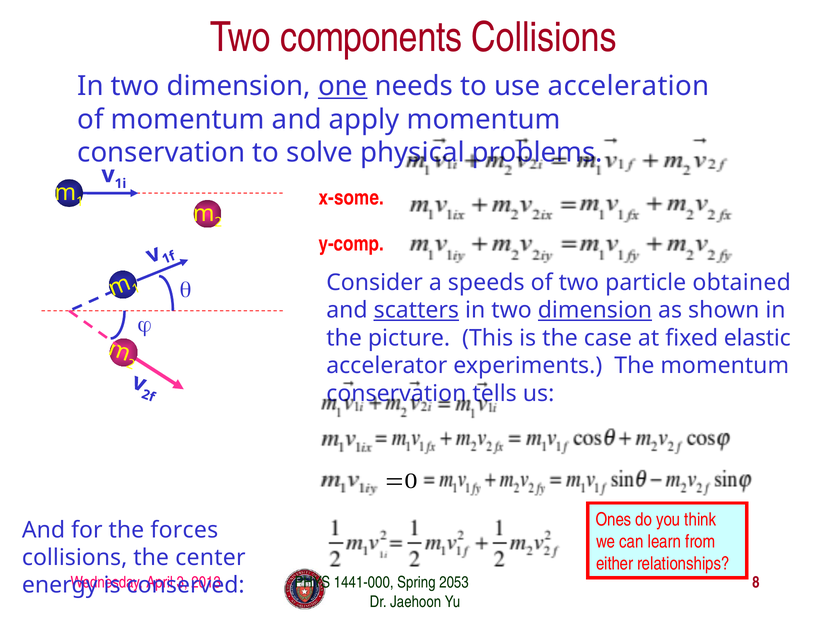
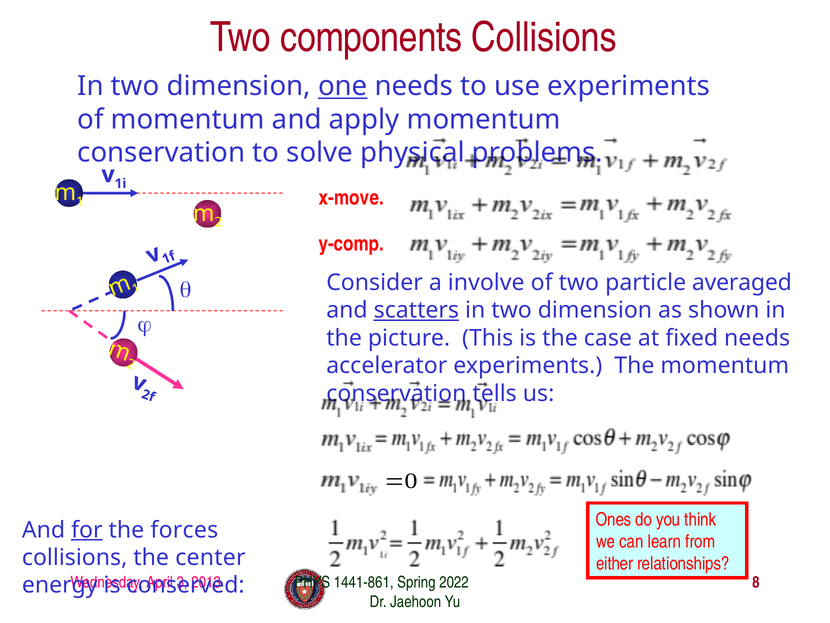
use acceleration: acceleration -> experiments (629, 86)
x-some: x-some -> x-move (351, 198)
speeds: speeds -> involve (486, 282)
obtained: obtained -> averaged (742, 282)
dimension underline: present -> none (595, 310)
fixed elastic: elastic -> needs (757, 338)
for underline: none -> present (87, 530)
1441-000: 1441-000 -> 1441-861 (364, 582)
2053: 2053 -> 2022 (454, 582)
